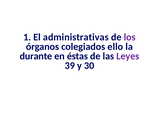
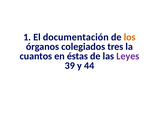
administrativas: administrativas -> documentación (76, 37)
los colour: purple -> orange (130, 37)
ello: ello -> tres (115, 46)
durante: durante -> cuantos (36, 56)
30: 30 -> 44 (89, 65)
